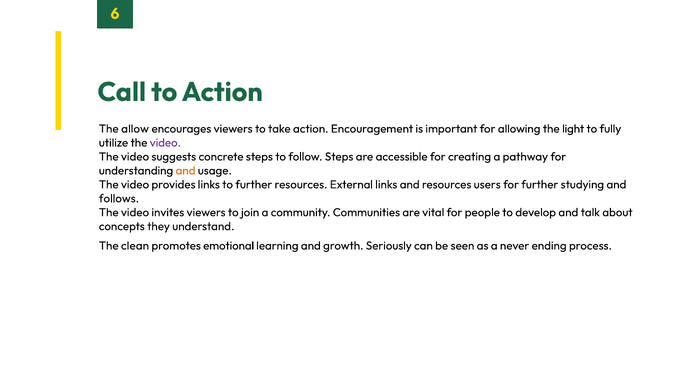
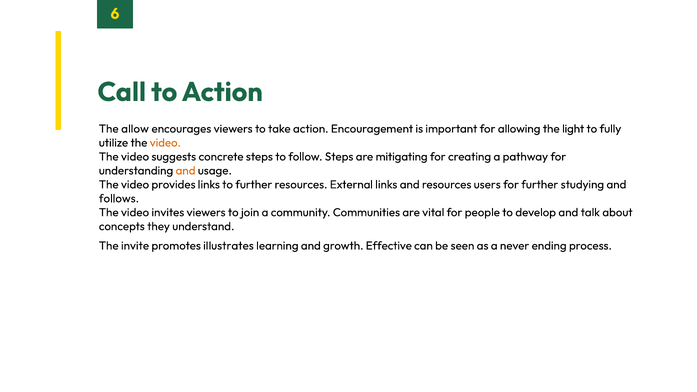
video colour: purple -> orange (165, 143)
accessible: accessible -> mitigating (402, 157)
clean: clean -> invite (135, 246)
emotional: emotional -> illustrates (228, 246)
Seriously: Seriously -> Effective (389, 246)
